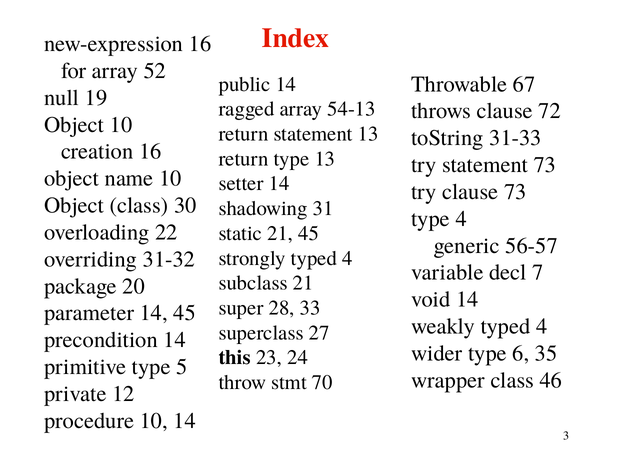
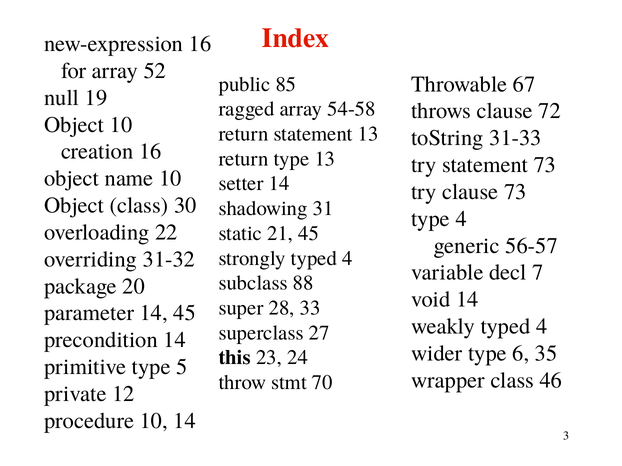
public 14: 14 -> 85 (286, 84)
54-13: 54-13 -> 54-58 (351, 109)
subclass 21: 21 -> 88 (303, 283)
